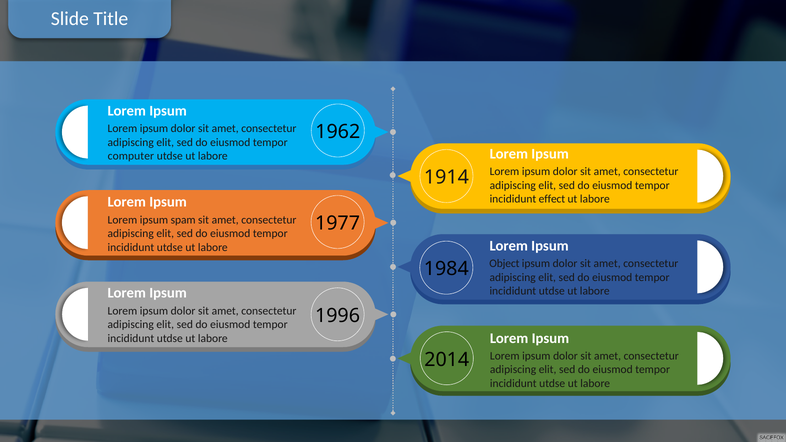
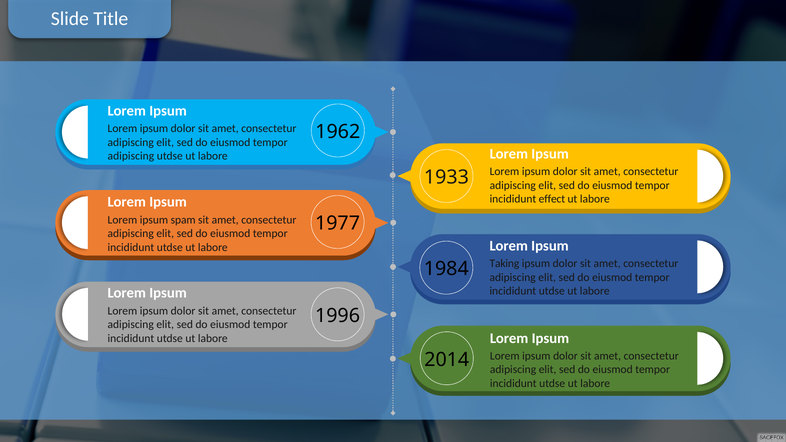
computer: computer -> adipiscing (131, 156)
1914: 1914 -> 1933 (446, 177)
Object: Object -> Taking (504, 264)
